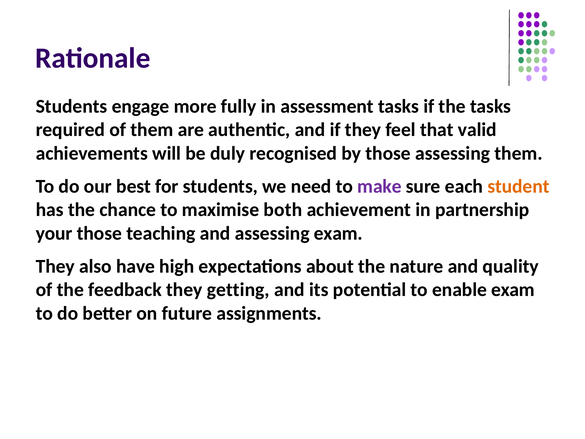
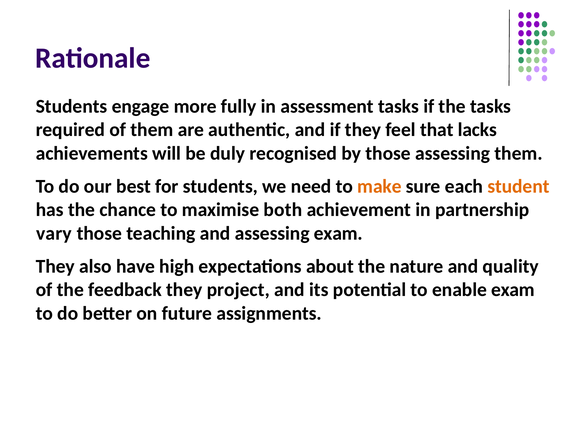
valid: valid -> lacks (477, 130)
make colour: purple -> orange (379, 186)
your: your -> vary (54, 233)
getting: getting -> project (238, 290)
